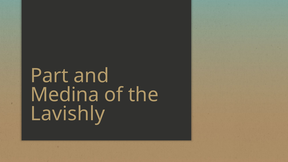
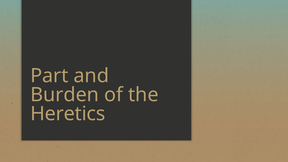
Medina: Medina -> Burden (65, 95)
Lavishly: Lavishly -> Heretics (68, 114)
